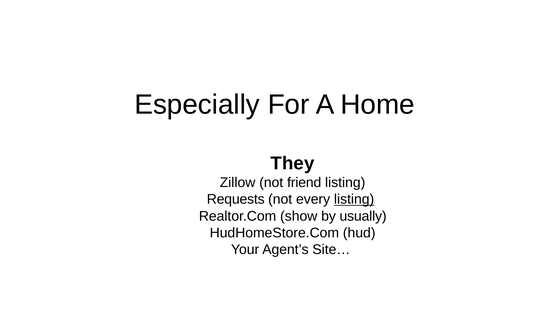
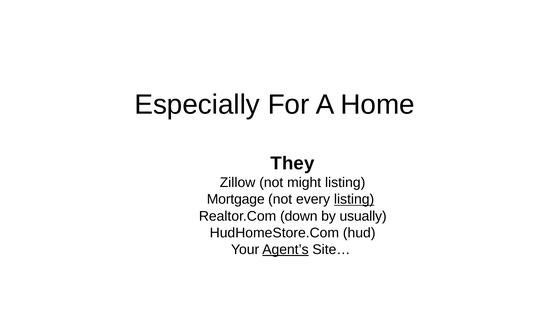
friend: friend -> might (304, 183)
Requests: Requests -> Mortgage (236, 199)
show: show -> down (299, 216)
Agent’s underline: none -> present (285, 249)
